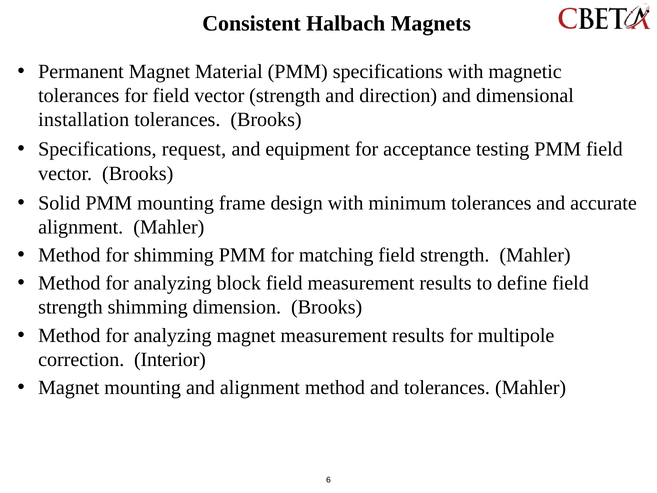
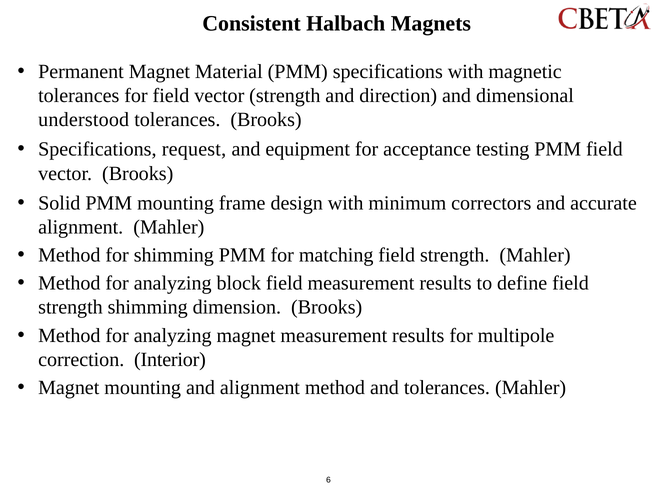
installation: installation -> understood (84, 120)
minimum tolerances: tolerances -> correctors (491, 203)
